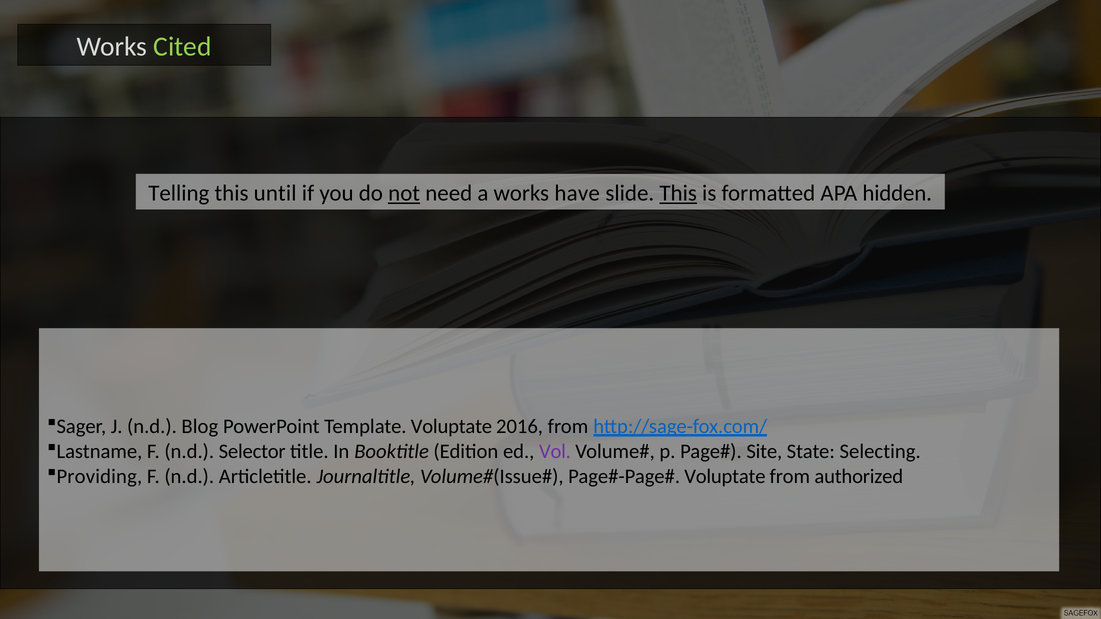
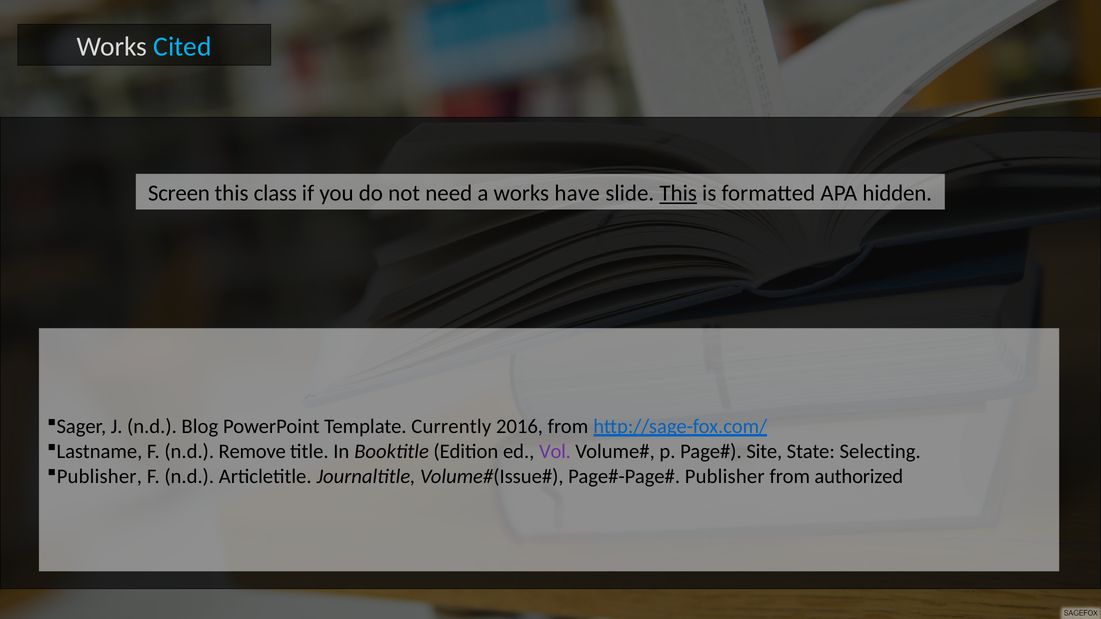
Cited colour: light green -> light blue (182, 47)
Telling: Telling -> Screen (179, 193)
until: until -> class (275, 193)
not underline: present -> none (404, 193)
Template Voluptate: Voluptate -> Currently (451, 426)
Selector: Selector -> Remove (252, 452)
Providing: Providing -> Publisher (99, 476)
Voluptate: Voluptate -> Publisher (725, 476)
